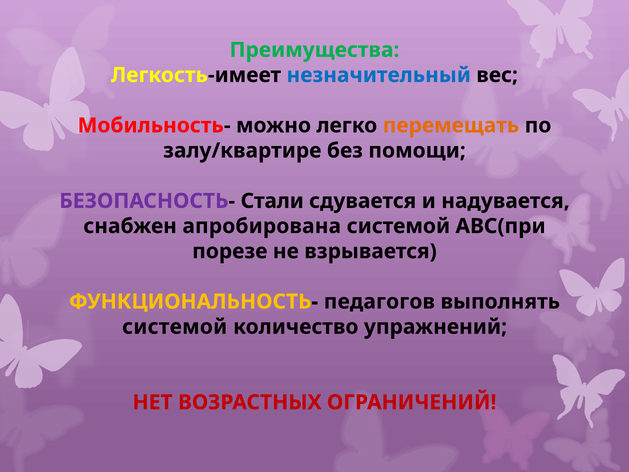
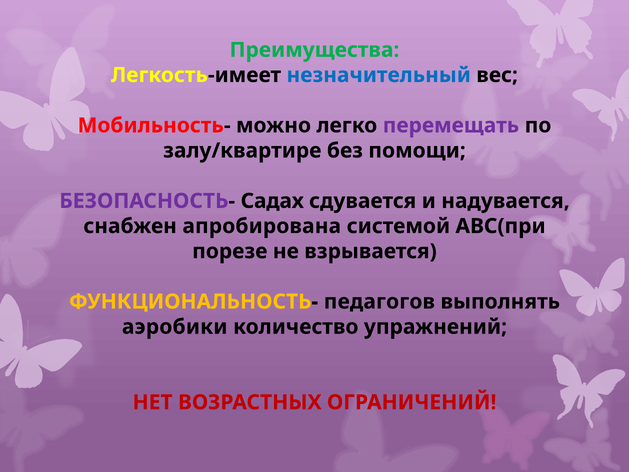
перемещать colour: orange -> purple (451, 125)
Стали: Стали -> Садах (272, 201)
системой: системой -> аэробики (175, 327)
